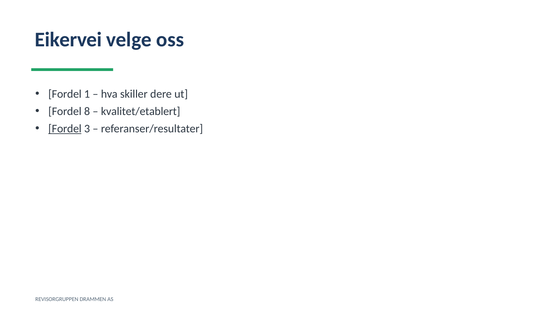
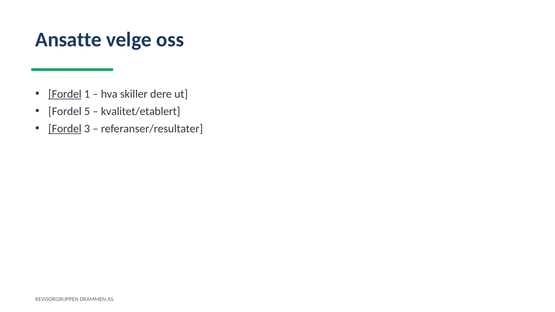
Eikervei: Eikervei -> Ansatte (68, 40)
Fordel underline: none -> present (65, 94)
8: 8 -> 5 (87, 111)
